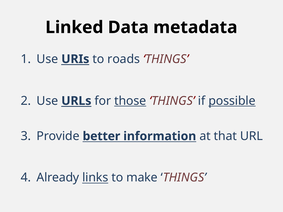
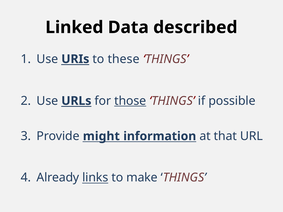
metadata: metadata -> described (195, 27)
roads: roads -> these (124, 59)
possible underline: present -> none (232, 101)
better: better -> might (101, 136)
